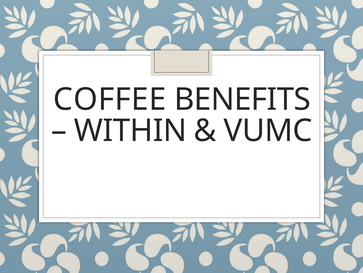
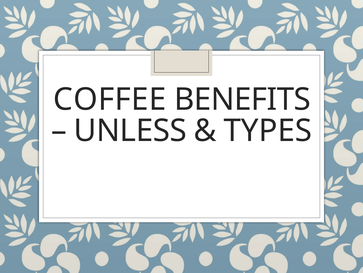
WITHIN: WITHIN -> UNLESS (130, 130)
VUMC: VUMC -> TYPES (268, 130)
